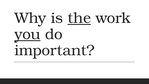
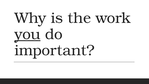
the underline: present -> none (79, 18)
